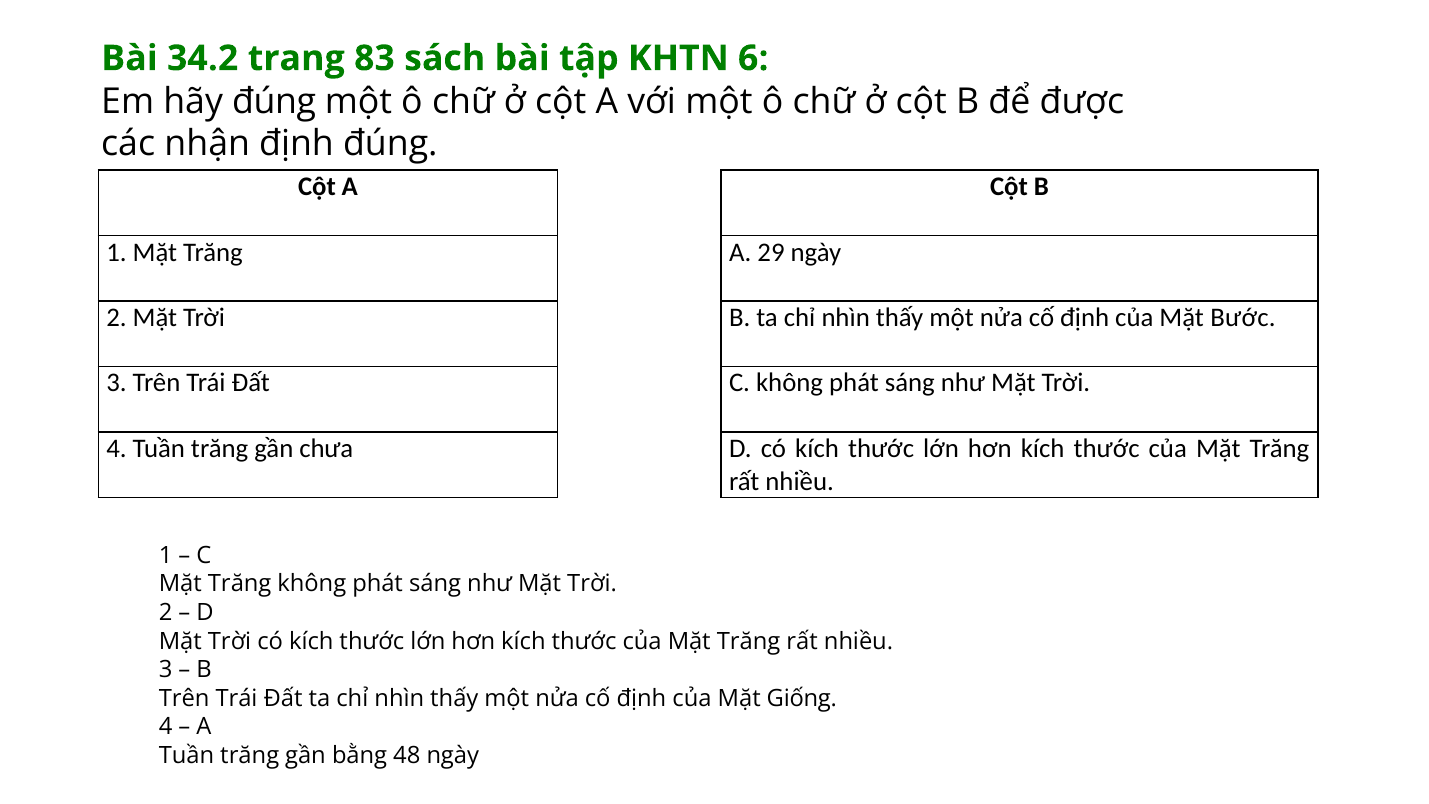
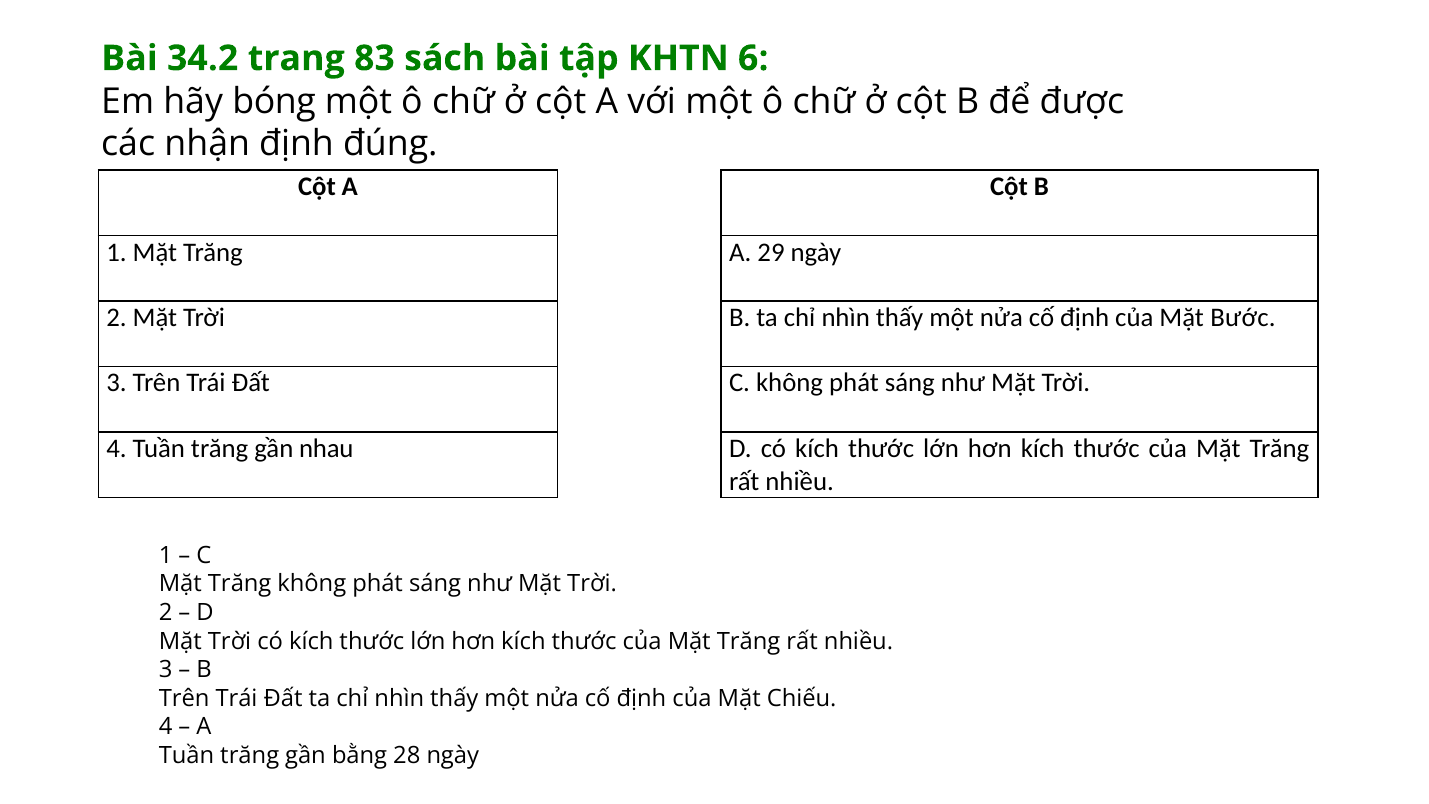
hãy đúng: đúng -> bóng (274, 101)
chưa: chưa -> nhau (326, 448)
Giống: Giống -> Chiếu (802, 698)
48: 48 -> 28 (407, 755)
